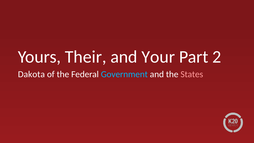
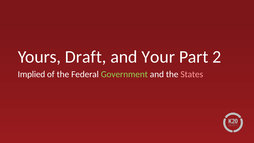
Their: Their -> Draft (86, 57)
Dakota: Dakota -> Implied (31, 74)
Government colour: light blue -> light green (124, 74)
